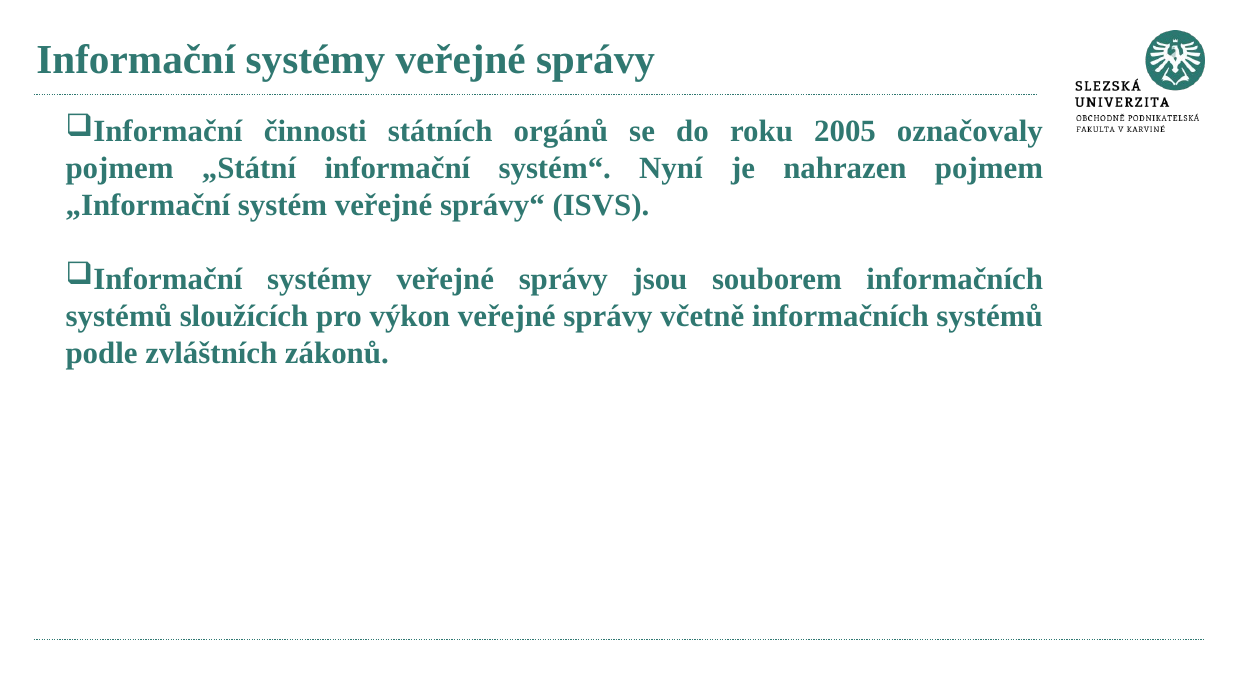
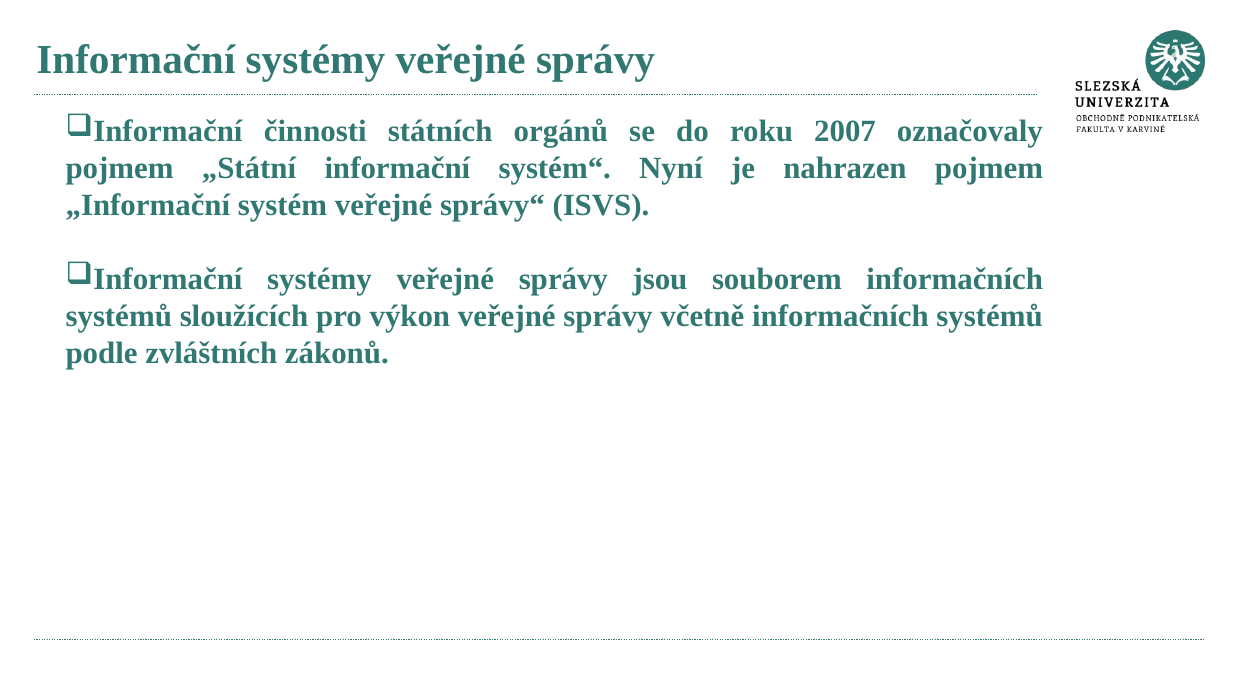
2005: 2005 -> 2007 (845, 131)
